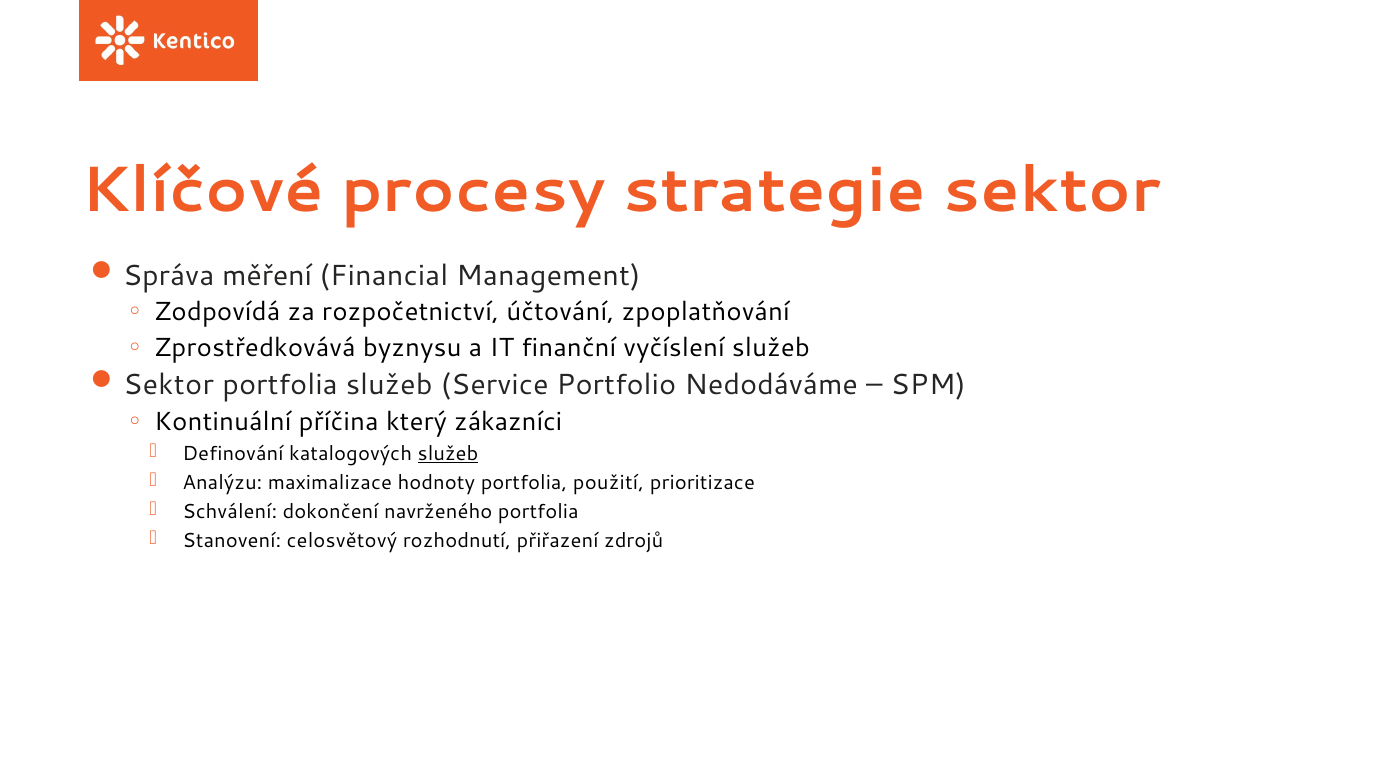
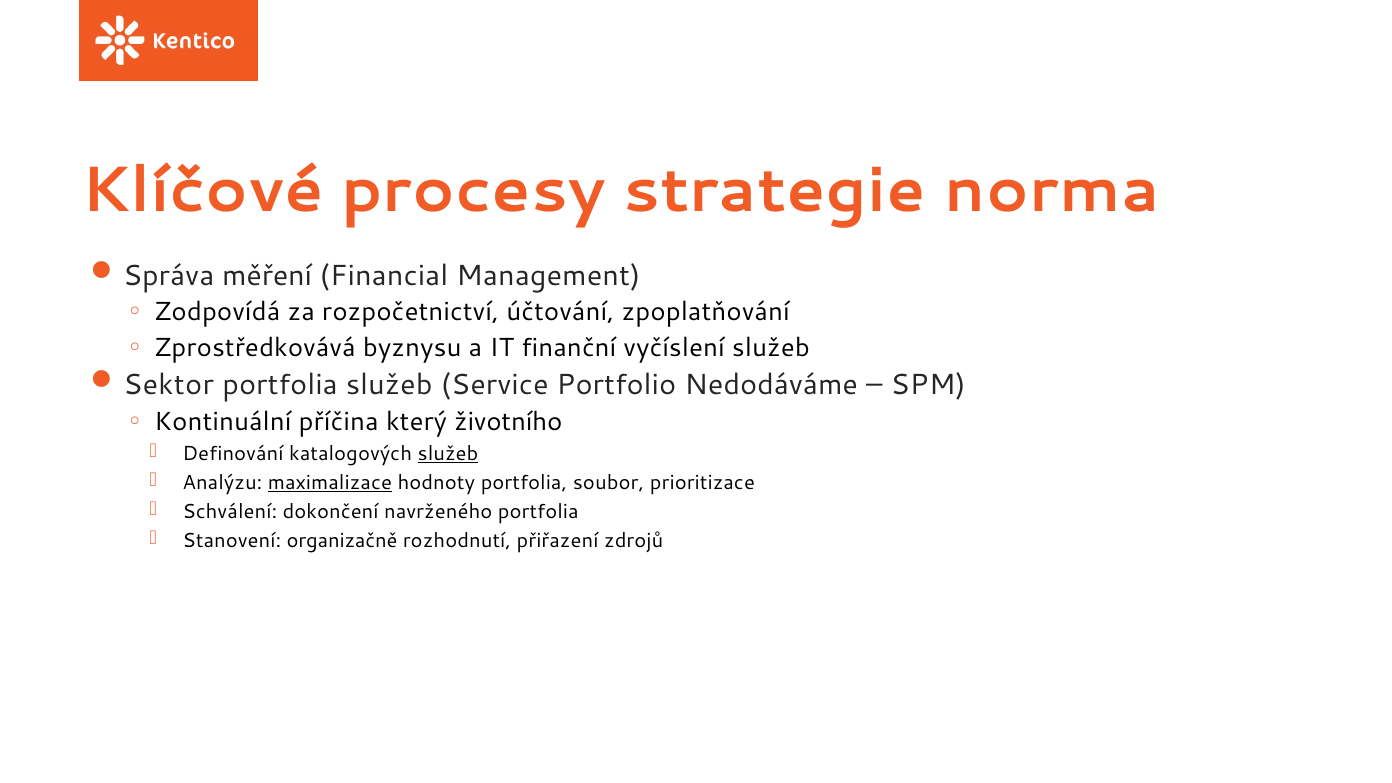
strategie sektor: sektor -> norma (1052, 190)
zákazníci: zákazníci -> životního (508, 421)
maximalizace underline: none -> present (330, 483)
použití: použití -> soubor (609, 483)
celosvětový: celosvětový -> organizačně (342, 541)
